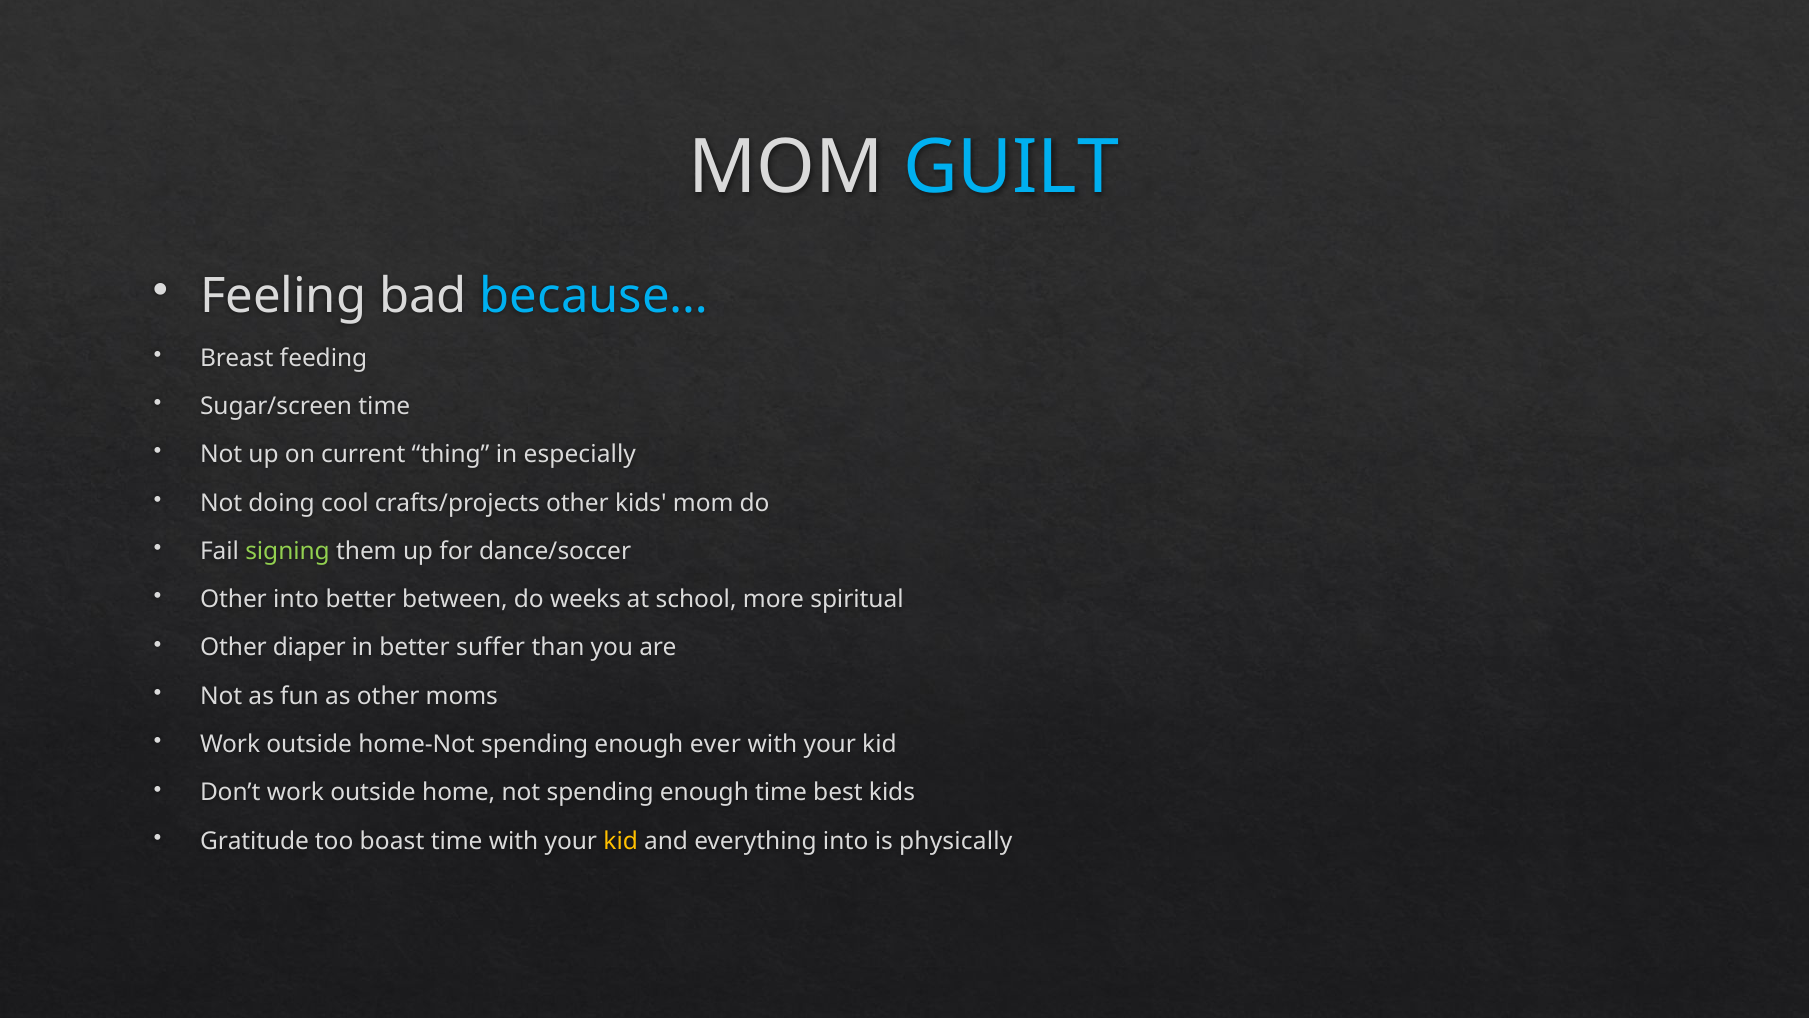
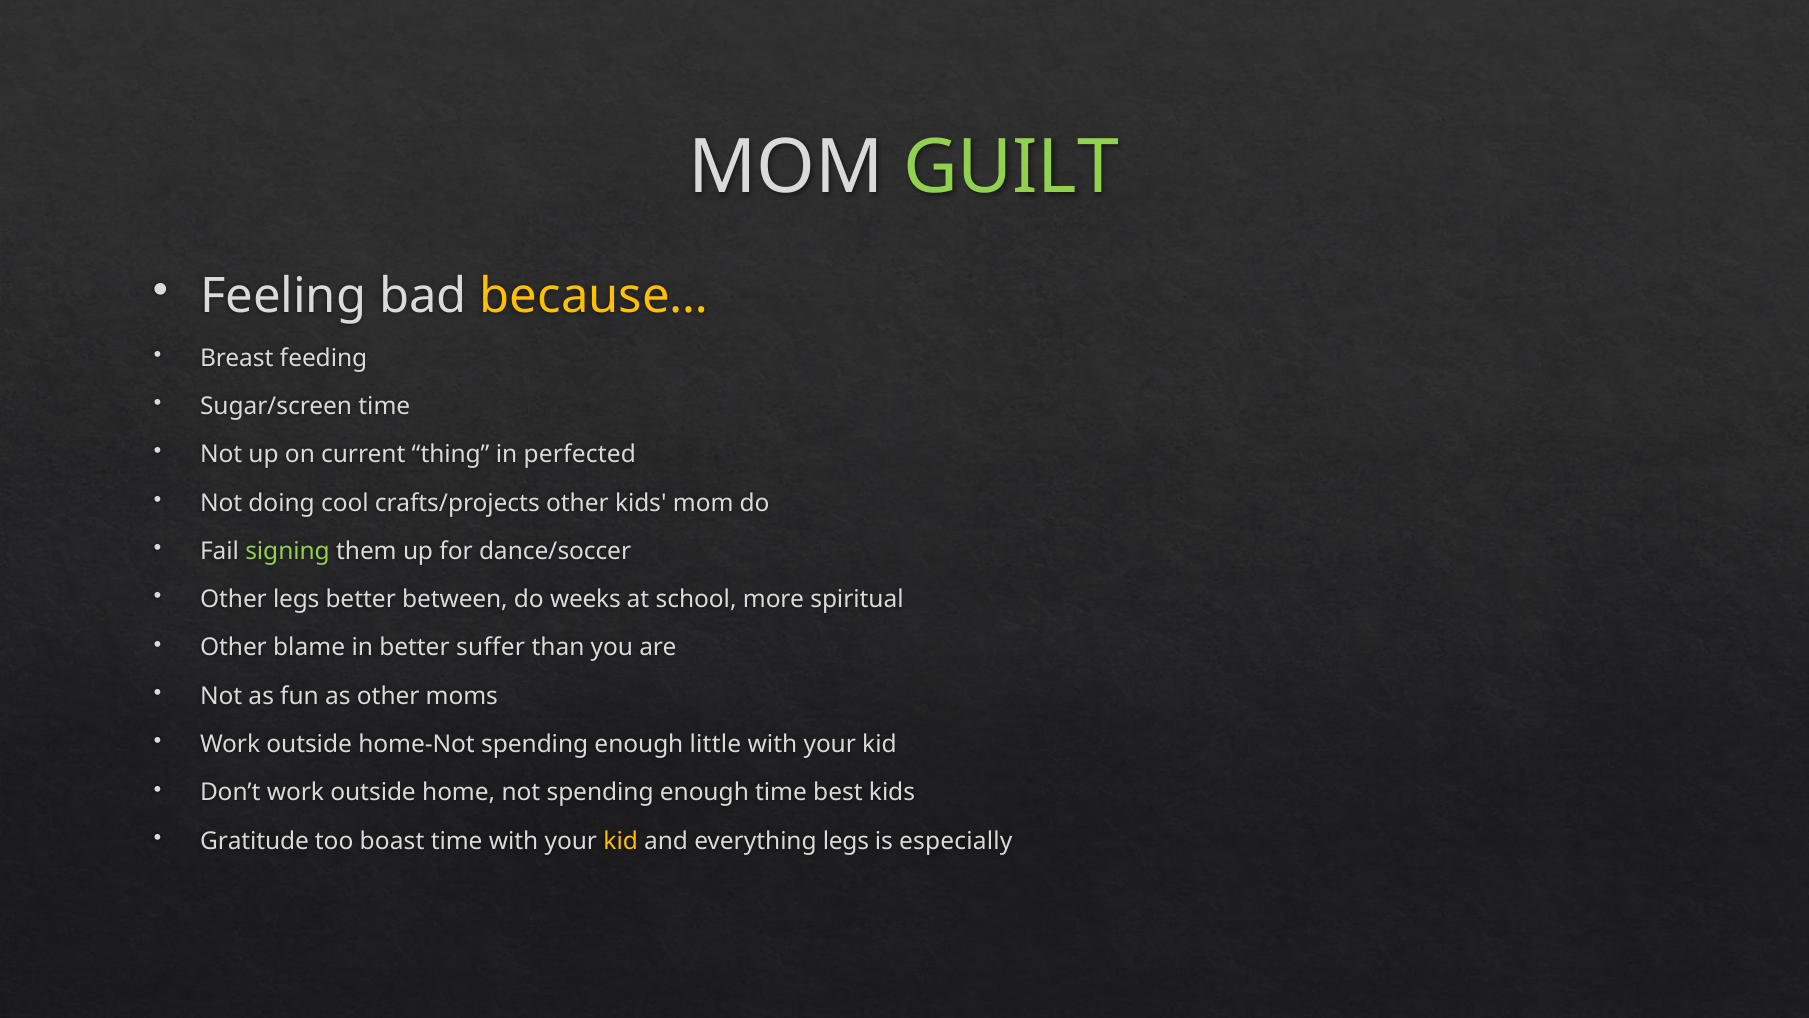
GUILT colour: light blue -> light green (1011, 168)
because… colour: light blue -> yellow (594, 297)
especially: especially -> perfected (580, 454)
Other into: into -> legs (296, 599)
diaper: diaper -> blame (309, 648)
ever: ever -> little (715, 744)
everything into: into -> legs (846, 841)
physically: physically -> especially (956, 841)
